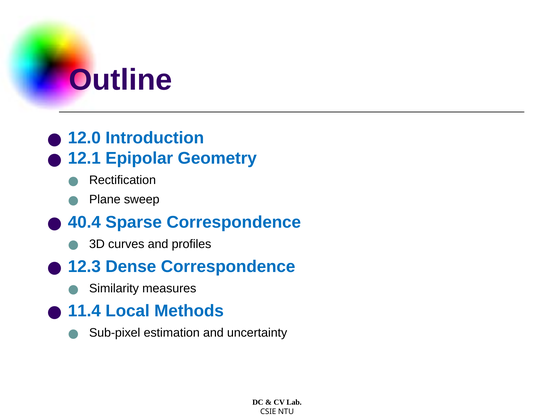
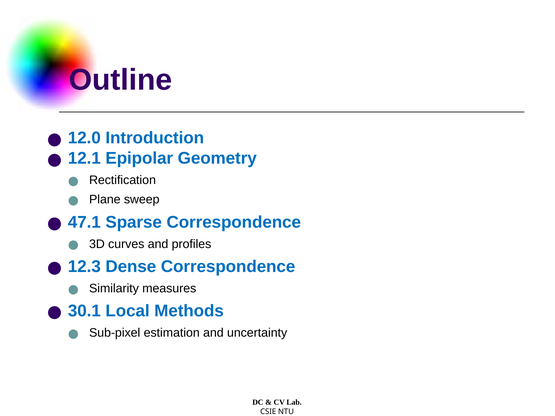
40.4: 40.4 -> 47.1 (84, 222)
11.4: 11.4 -> 30.1 (84, 311)
